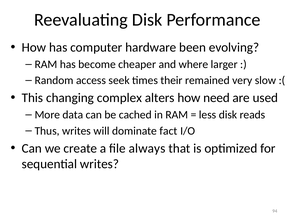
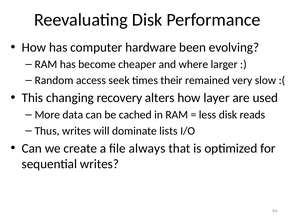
complex: complex -> recovery (119, 98)
need: need -> layer (217, 98)
fact: fact -> lists (168, 131)
